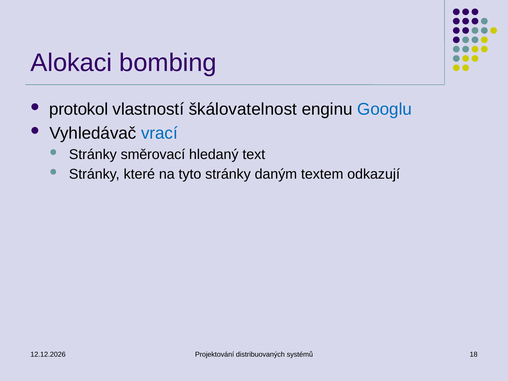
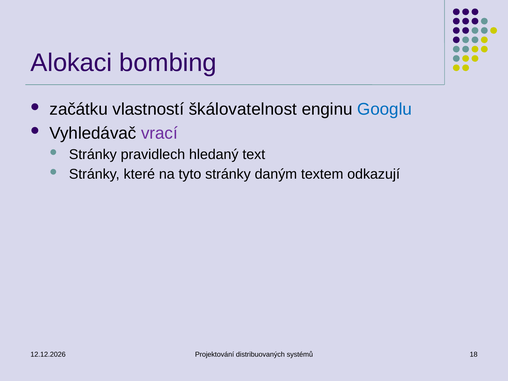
protokol: protokol -> začátku (79, 109)
vrací colour: blue -> purple (159, 133)
směrovací: směrovací -> pravidlech (153, 154)
